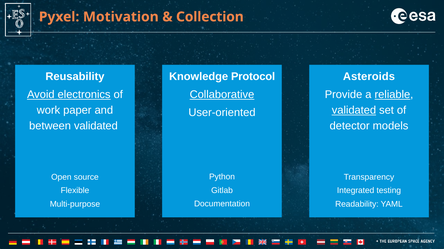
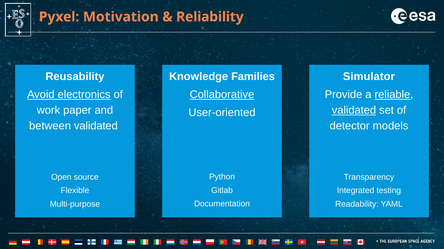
Collection: Collection -> Reliability (210, 17)
Protocol: Protocol -> Families (253, 76)
Asteroids: Asteroids -> Simulator (369, 76)
